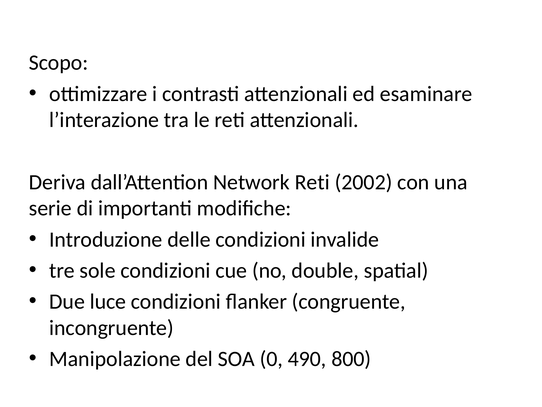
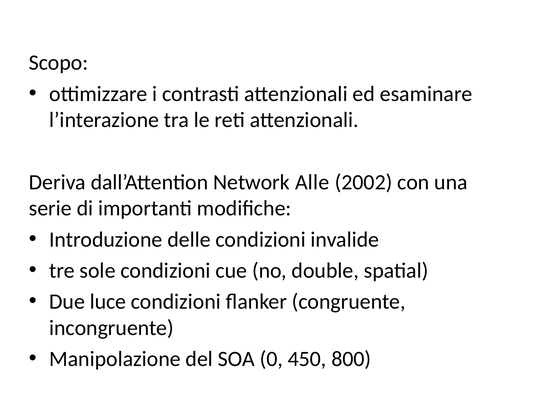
Network Reti: Reti -> Alle (312, 182)
490: 490 -> 450 (307, 358)
